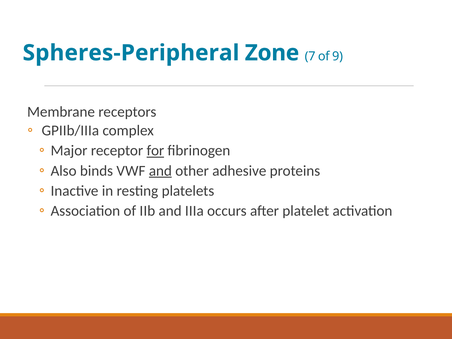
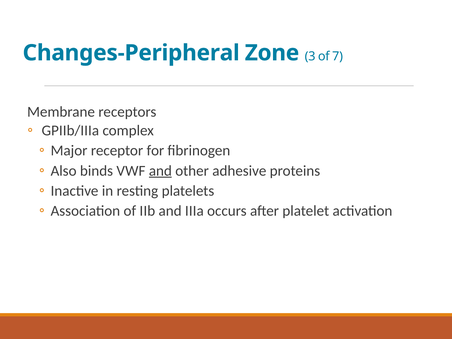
Spheres-Peripheral: Spheres-Peripheral -> Changes-Peripheral (131, 53)
7: 7 -> 3 (310, 56)
9: 9 -> 7 (338, 56)
for underline: present -> none (155, 151)
